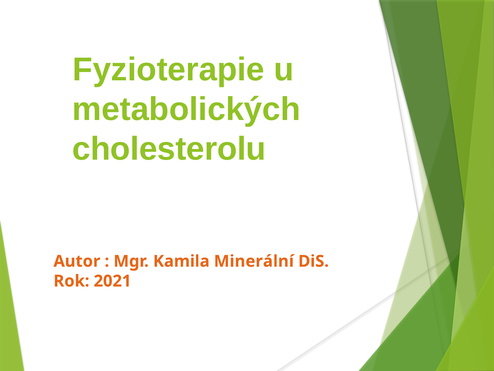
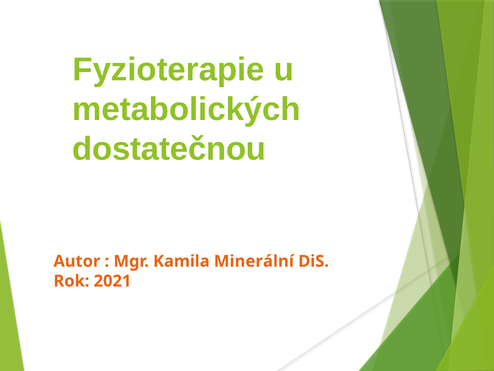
cholesterolu: cholesterolu -> dostatečnou (169, 149)
